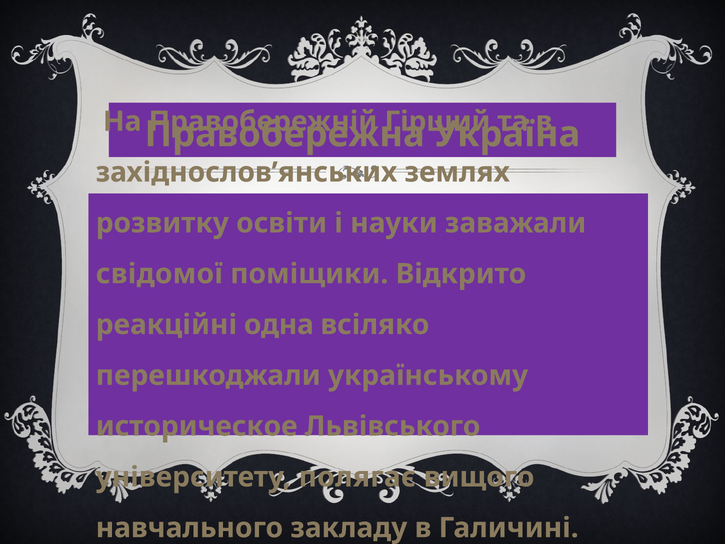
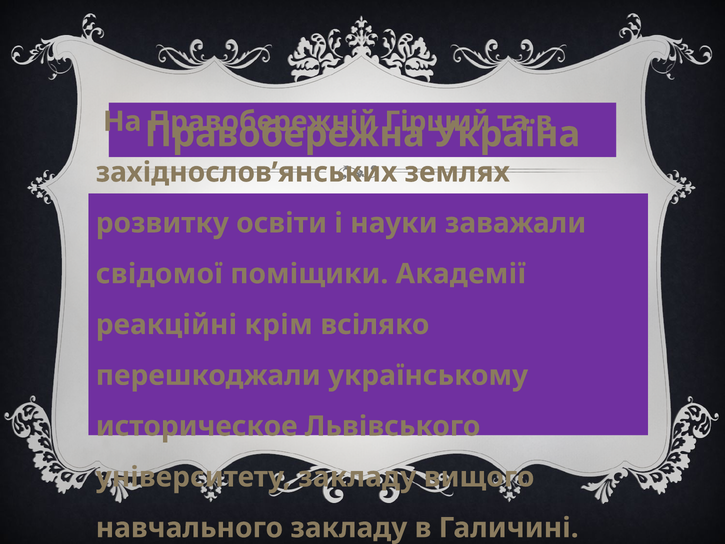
Відкрито: Відкрито -> Академії (461, 274)
одна: одна -> крім (279, 325)
університету полягає: полягає -> закладу (357, 477)
